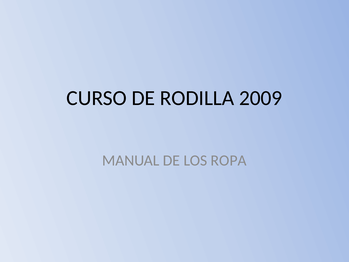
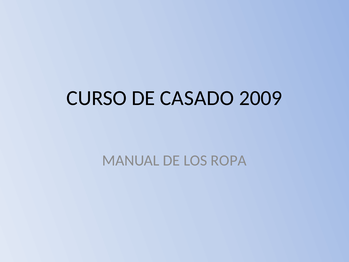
RODILLA: RODILLA -> CASADO (197, 98)
